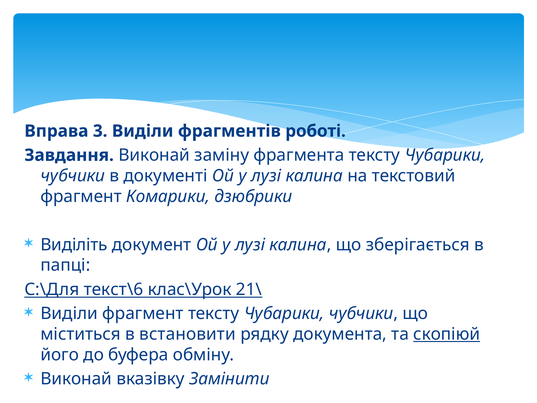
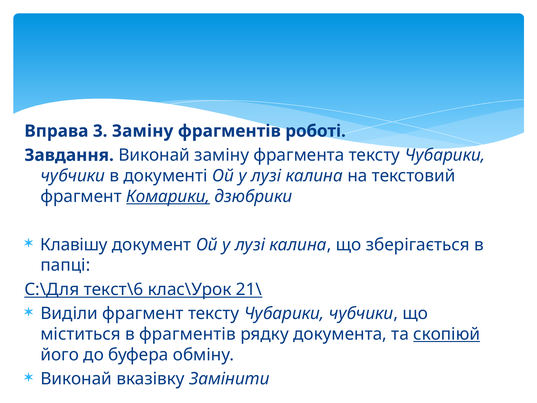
3 Виділи: Виділи -> Заміну (143, 131)
Комарики underline: none -> present (168, 196)
Виділіть: Виділіть -> Клавішу (74, 245)
в встановити: встановити -> фрагментів (187, 334)
